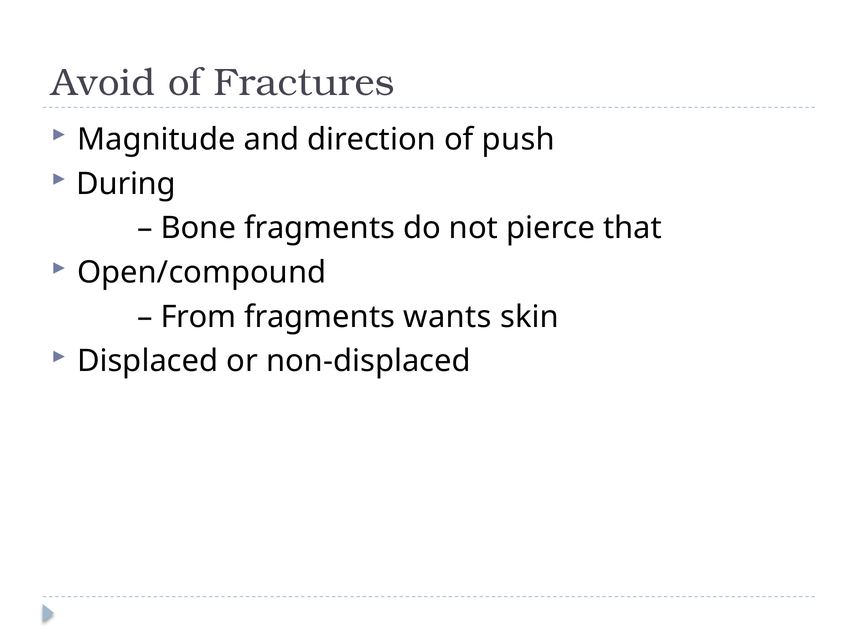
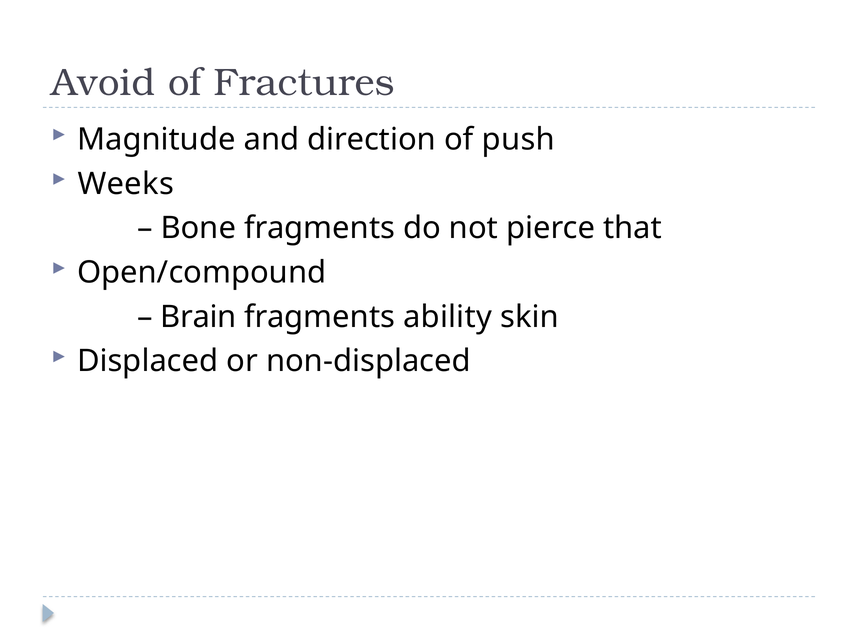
During: During -> Weeks (126, 184)
From: From -> Brain (198, 317)
wants: wants -> ability (448, 317)
